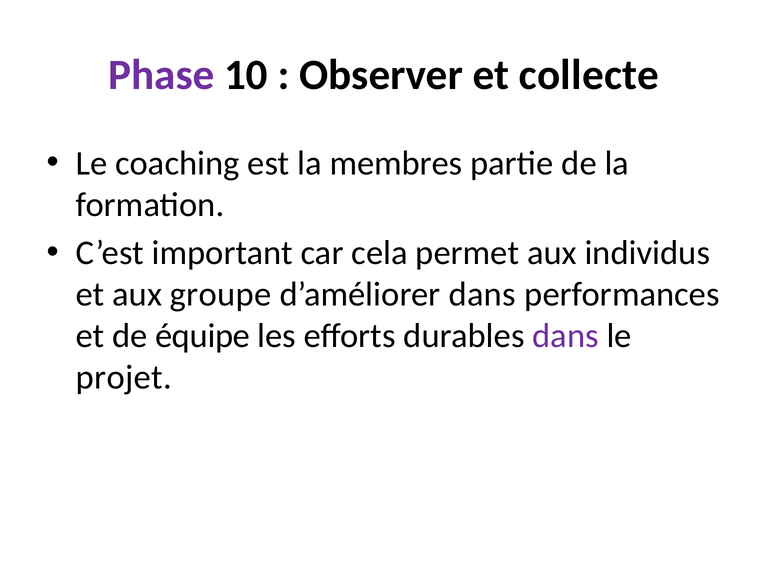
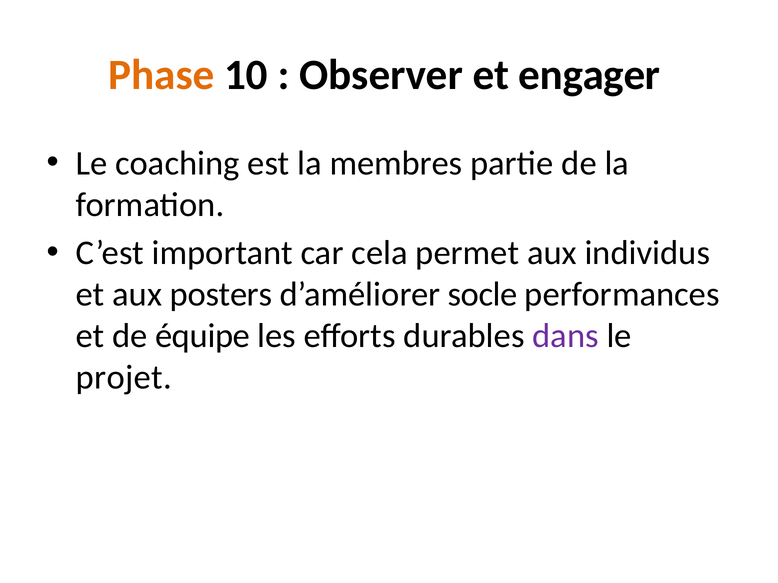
Phase colour: purple -> orange (161, 75)
collecte: collecte -> engager (589, 75)
groupe: groupe -> posters (221, 295)
d’améliorer dans: dans -> socle (483, 295)
